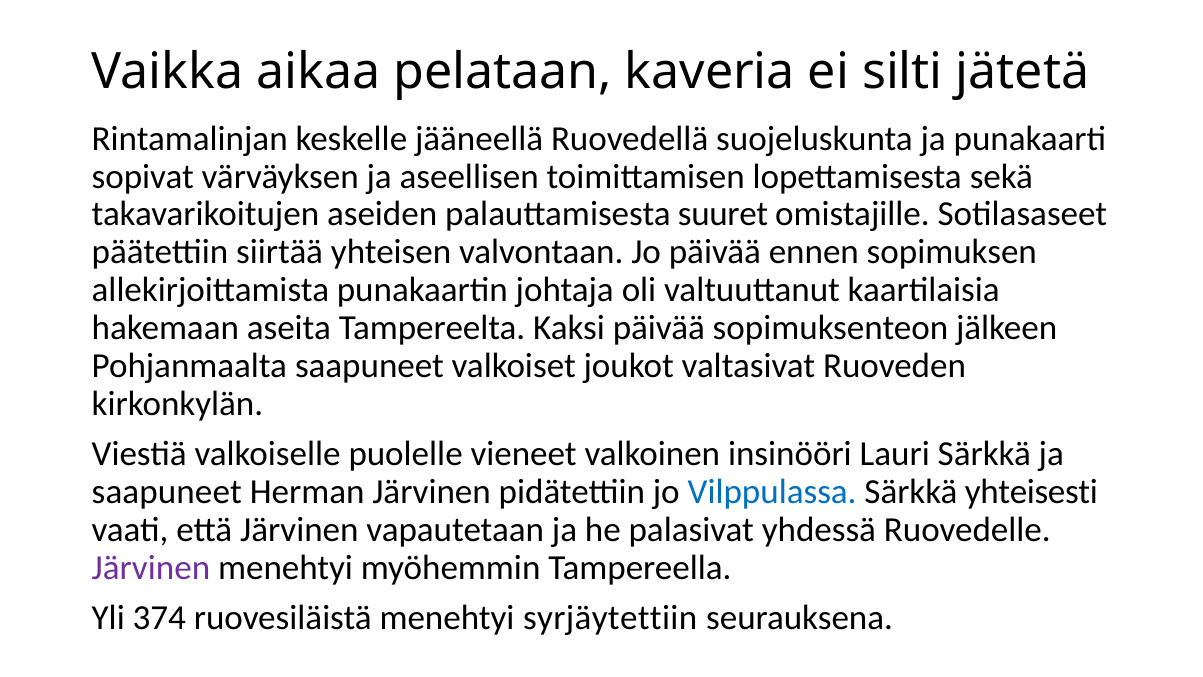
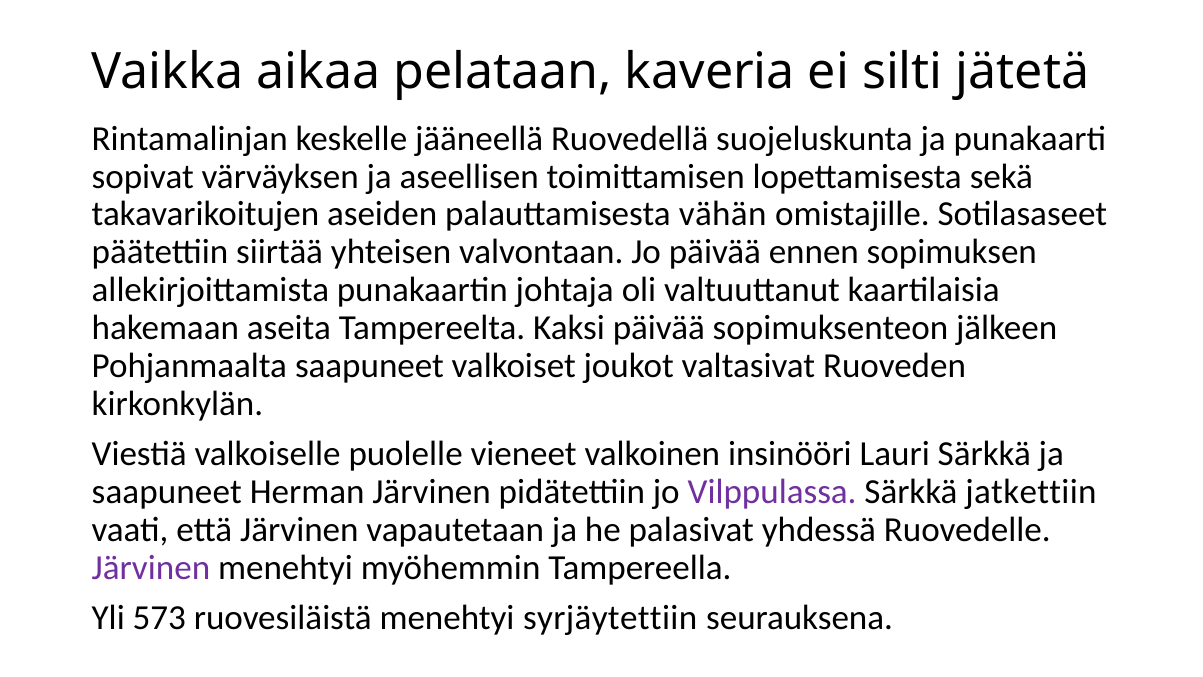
suuret: suuret -> vähän (723, 214)
Vilppulassa colour: blue -> purple (772, 492)
yhteisesti: yhteisesti -> jatkettiin (1031, 492)
374: 374 -> 573 (159, 618)
